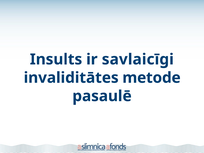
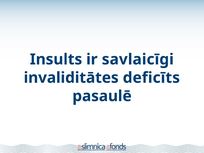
metode: metode -> deficīts (151, 78)
